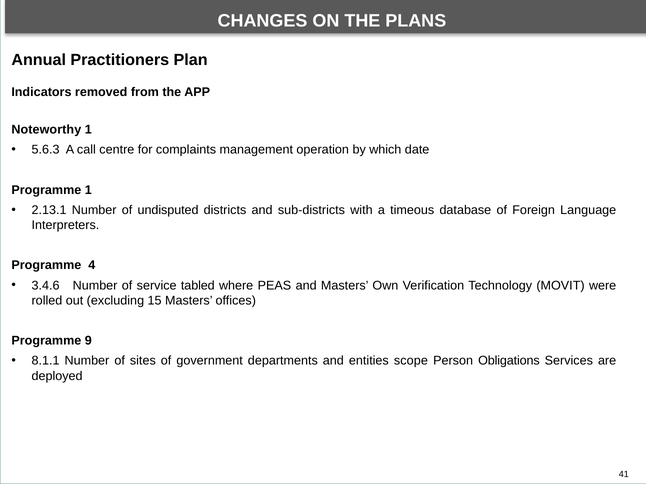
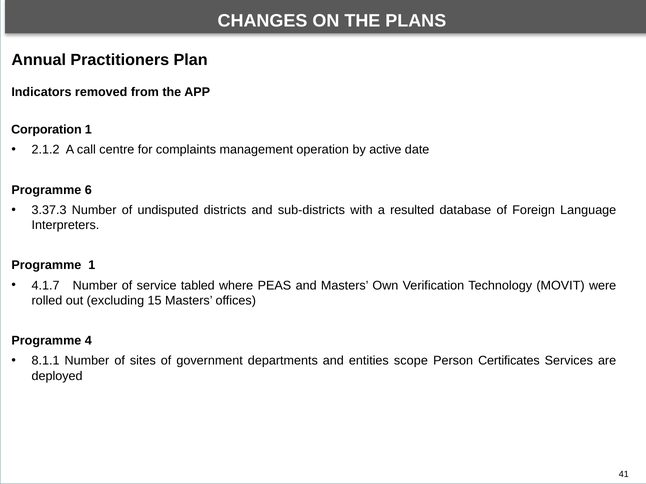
Noteworthy: Noteworthy -> Corporation (46, 130)
5.6.3: 5.6.3 -> 2.1.2 (46, 150)
which: which -> active (385, 150)
1: 1 -> 6 (88, 190)
2.13.1: 2.13.1 -> 3.37.3 (49, 210)
timeous: timeous -> resulted (412, 210)
4: 4 -> 1 (92, 266)
3.4.6: 3.4.6 -> 4.1.7 (46, 286)
9: 9 -> 4 (88, 341)
Obligations: Obligations -> Certificates (509, 361)
